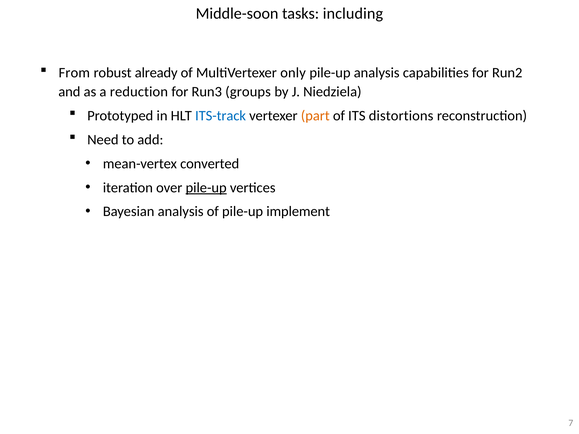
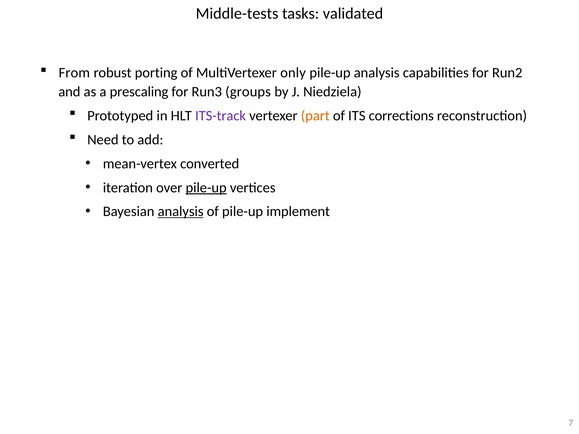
Middle-soon: Middle-soon -> Middle-tests (237, 14)
including: including -> validated (353, 14)
already: already -> porting (156, 73)
reduction: reduction -> prescaling (139, 92)
ITS-track colour: blue -> purple (221, 116)
distortions: distortions -> corrections (401, 116)
analysis underline: none -> present (181, 212)
